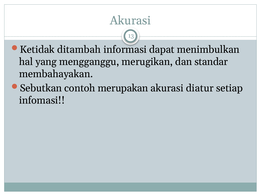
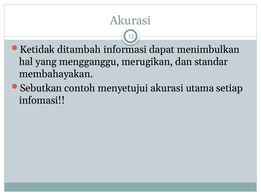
merupakan: merupakan -> menyetujui (123, 88)
diatur: diatur -> utama (200, 88)
